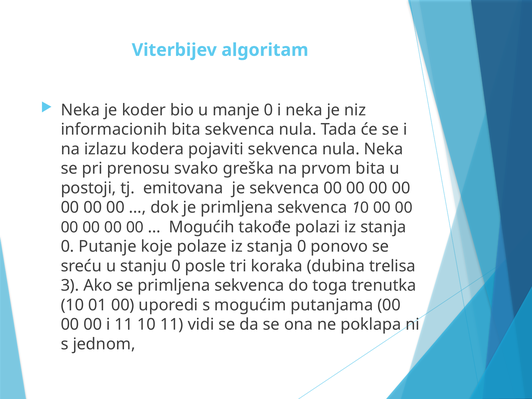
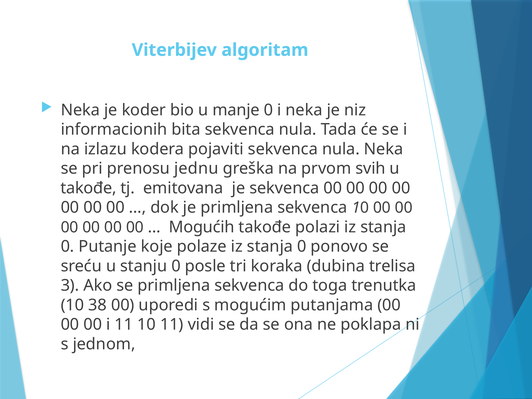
svako: svako -> jednu (196, 169)
prvom bita: bita -> svih (370, 169)
postoji: postoji -> takođe (89, 188)
01: 01 -> 38 (98, 305)
